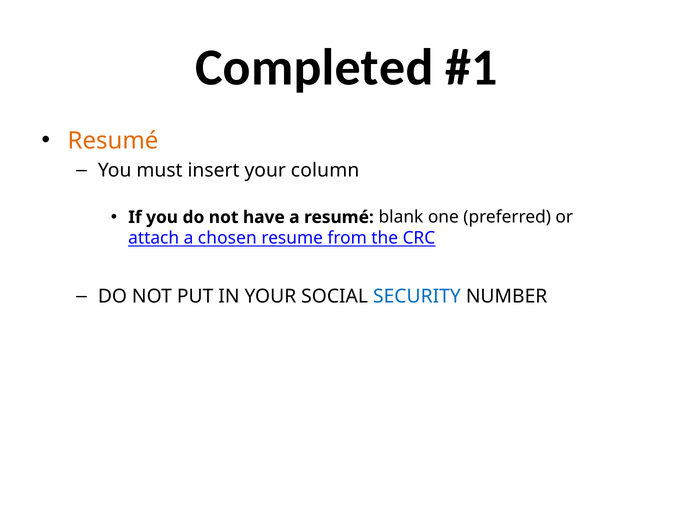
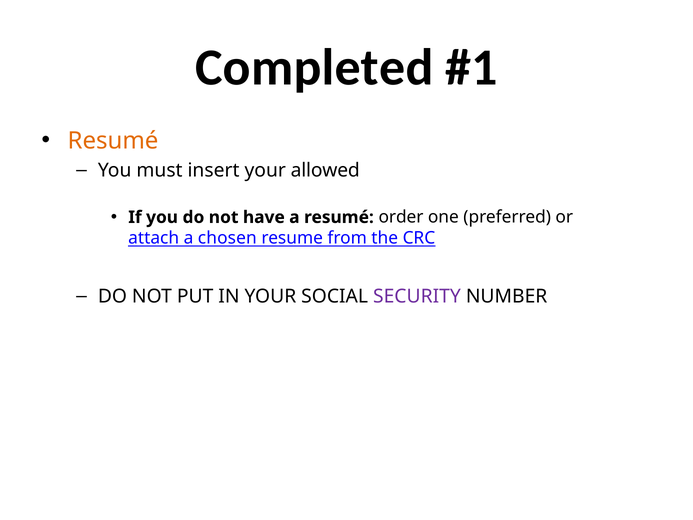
column: column -> allowed (325, 170)
blank: blank -> order (401, 217)
SECURITY colour: blue -> purple (417, 296)
